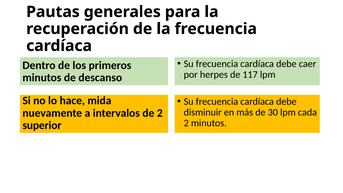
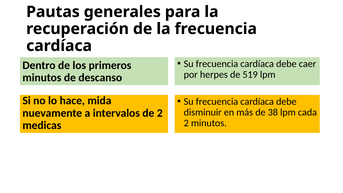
117: 117 -> 519 (250, 75)
30: 30 -> 38 (273, 112)
superior: superior -> medicas (42, 125)
